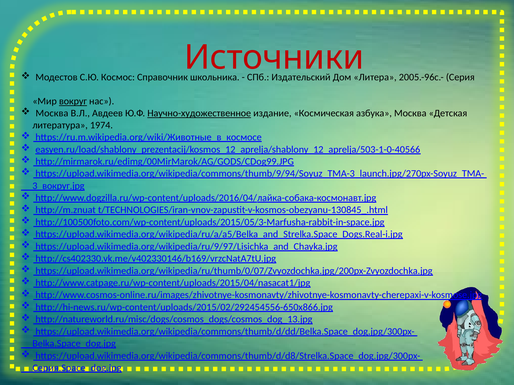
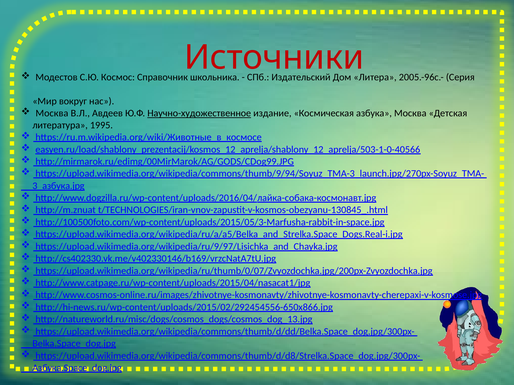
вокруг underline: present -> none (73, 101)
1974: 1974 -> 1995 (101, 125)
3_вокруг.jpg: 3_вокруг.jpg -> 3_азбука.jpg (58, 186)
Серия.Space_dog.jpg: Серия.Space_dog.jpg -> Азбука.Space_dog.jpg (77, 368)
